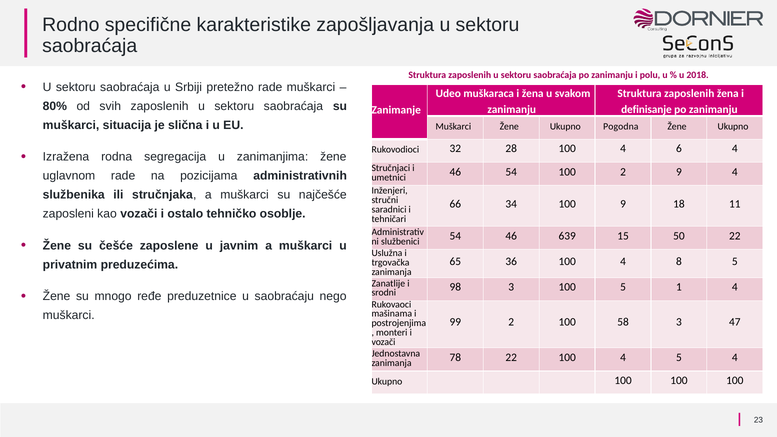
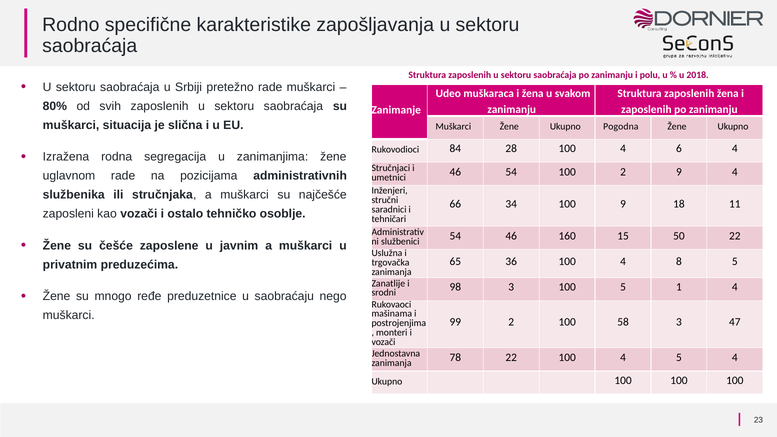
definisanje: definisanje -> zaposlenih (646, 109)
32: 32 -> 84 (455, 149)
639: 639 -> 160 (567, 236)
